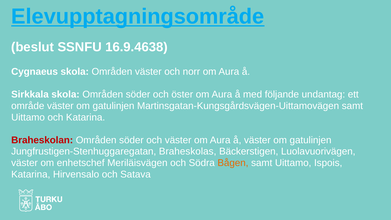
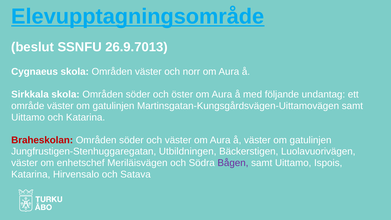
16.9.4638: 16.9.4638 -> 26.9.7013 (136, 47)
Braheskolas: Braheskolas -> Utbildningen (188, 151)
Bågen colour: orange -> purple (233, 163)
